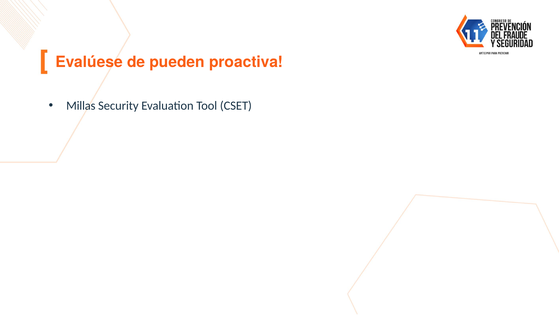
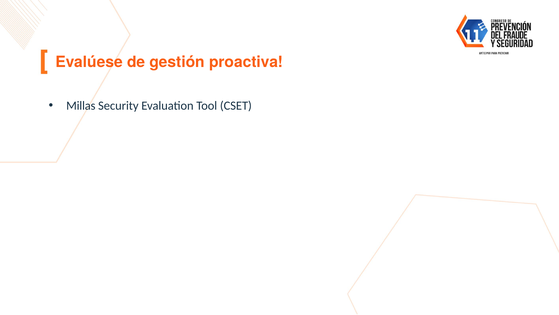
pueden: pueden -> gestión (177, 62)
